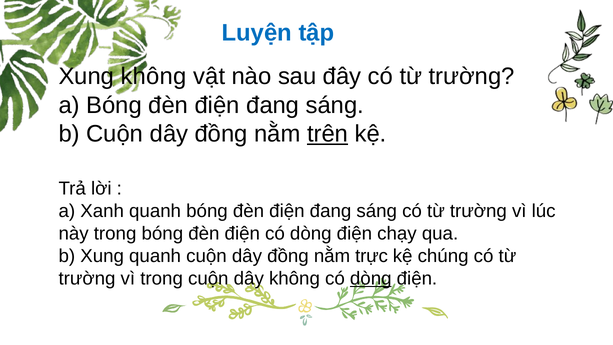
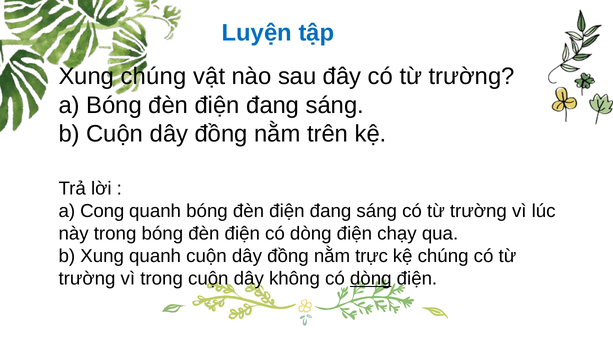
Xung không: không -> chúng (154, 77)
trên underline: present -> none (328, 134)
Xanh: Xanh -> Cong (102, 211)
